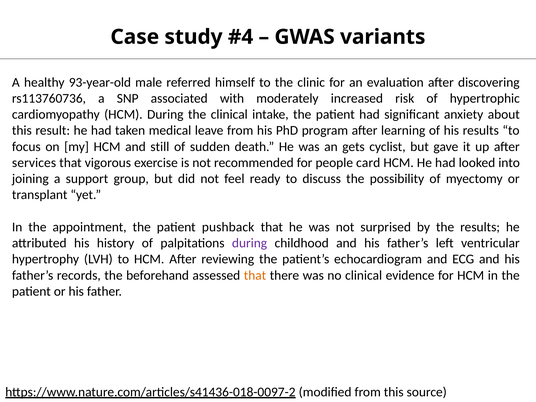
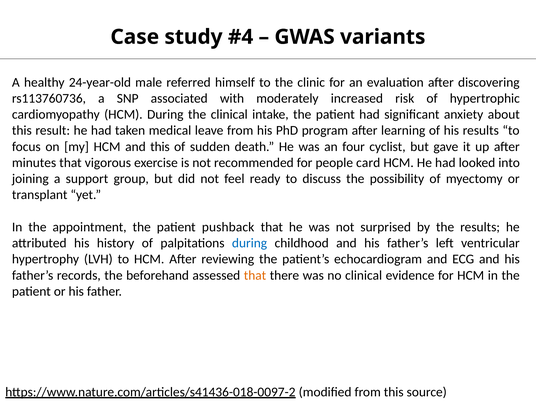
93-year-old: 93-year-old -> 24-year-old (100, 82)
and still: still -> this (160, 147)
gets: gets -> four (354, 147)
services: services -> minutes (34, 163)
during colour: purple -> blue (250, 243)
